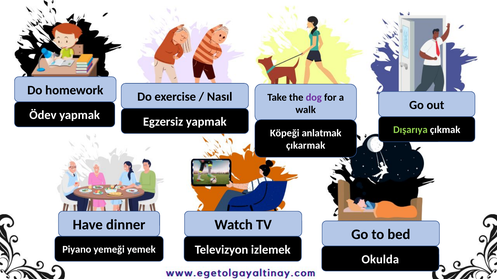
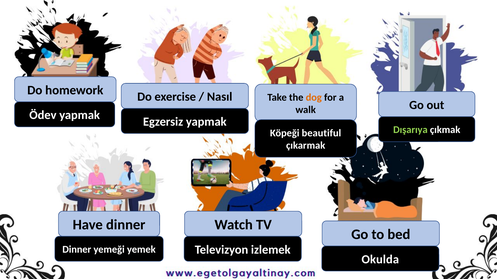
dog colour: purple -> orange (314, 98)
anlatmak: anlatmak -> beautiful (321, 133)
Piyano: Piyano -> Dinner (77, 250)
